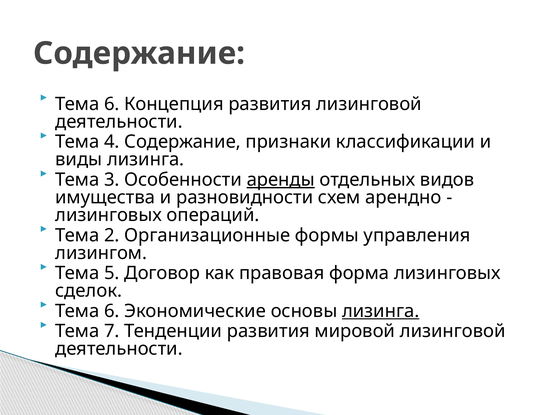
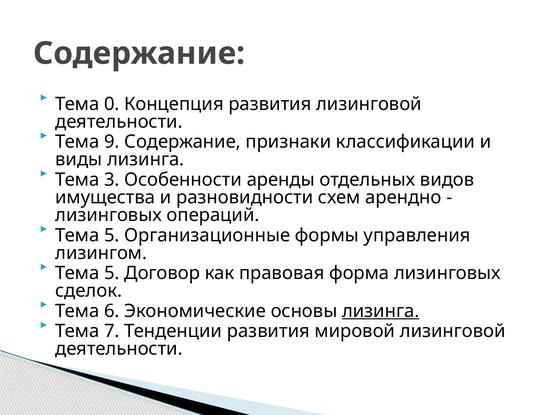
6: 6 -> 0 (112, 104)
4: 4 -> 9 (112, 142)
аренды underline: present -> none (281, 180)
2: 2 -> 5 (112, 235)
